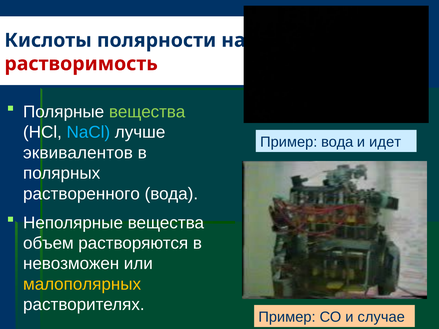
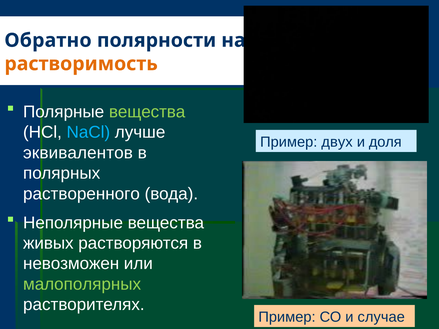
Кислоты: Кислоты -> Обратно (48, 40)
растворимость colour: red -> orange (81, 64)
Пример вода: вода -> двух (337, 142)
идет: идет -> доля (385, 142)
объем: объем -> живых (48, 243)
малополярных colour: yellow -> light green (82, 284)
